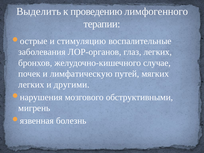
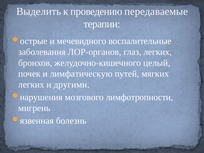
лимфогенного: лимфогенного -> передаваемые (156, 11)
стимуляцию: стимуляцию -> мечевидного (82, 41)
случае: случае -> целый (157, 63)
обструктивными: обструктивными -> лимфотропности (139, 97)
